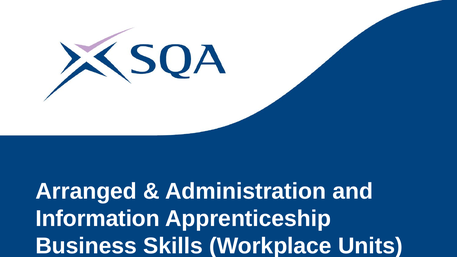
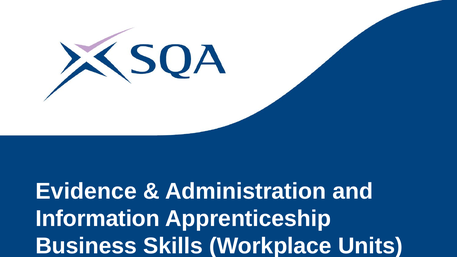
Arranged: Arranged -> Evidence (86, 191)
